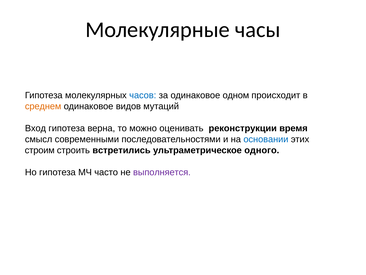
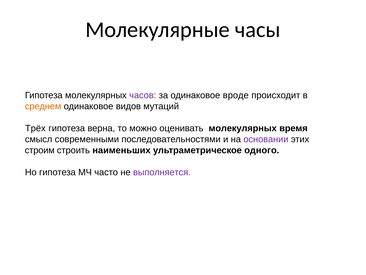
часов colour: blue -> purple (143, 95)
одном: одном -> вроде (236, 95)
Вход: Вход -> Трёх (35, 128)
оценивать реконструкции: реконструкции -> молекулярных (243, 128)
основании colour: blue -> purple (266, 139)
встретились: встретились -> наименьших (121, 150)
